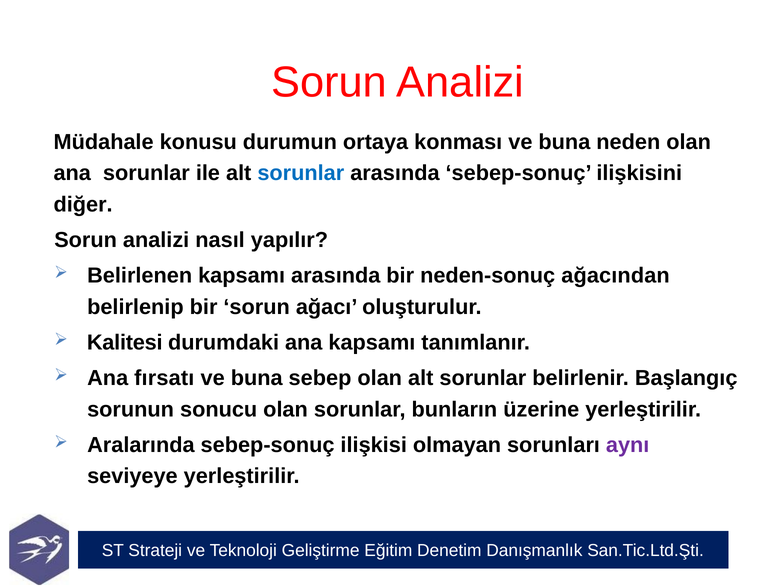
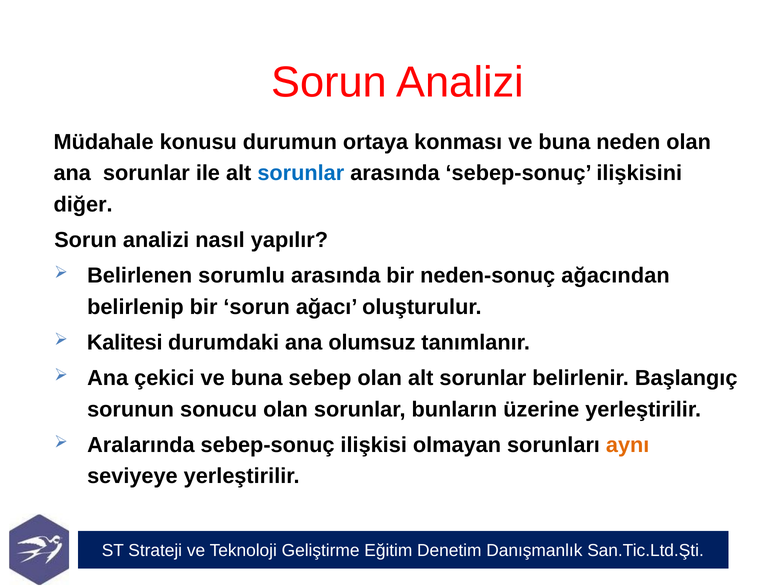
Belirlenen kapsamı: kapsamı -> sorumlu (242, 276)
ana kapsamı: kapsamı -> olumsuz (372, 342)
fırsatı: fırsatı -> çekici (164, 378)
aynı colour: purple -> orange (628, 445)
